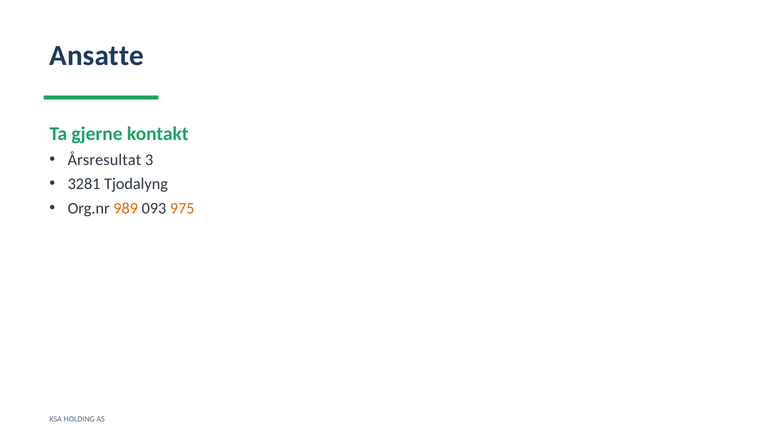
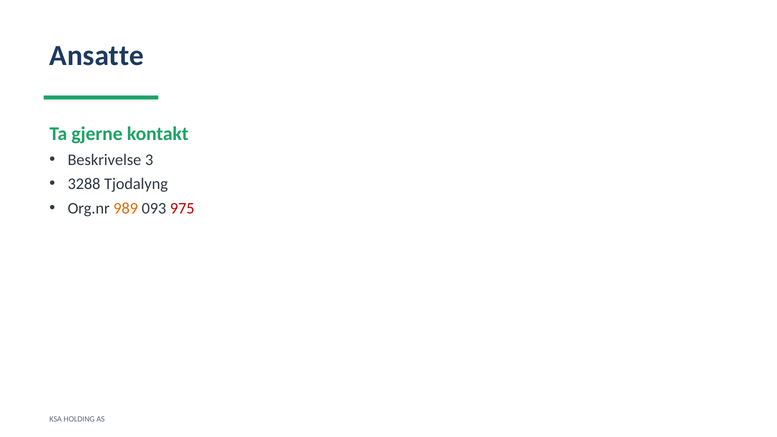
Årsresultat: Årsresultat -> Beskrivelse (104, 160)
3281: 3281 -> 3288 (84, 184)
975 colour: orange -> red (182, 208)
